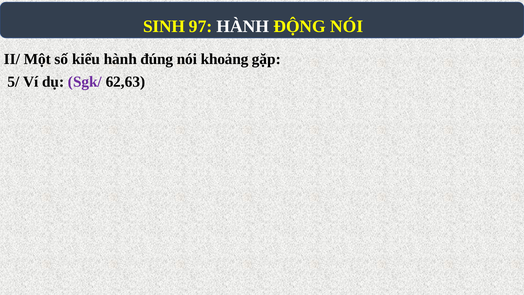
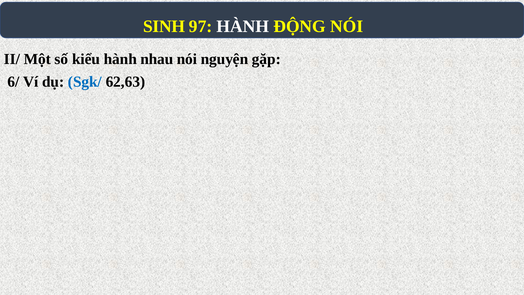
đúng: đúng -> nhau (157, 59)
khoảng: khoảng -> nguyện (225, 59)
5/: 5/ -> 6/ (14, 82)
Sgk/ colour: purple -> blue (85, 82)
